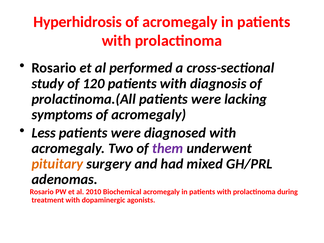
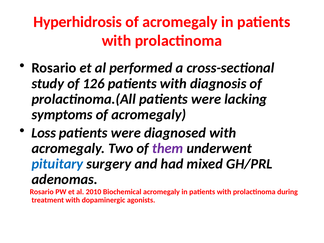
120: 120 -> 126 (94, 84)
Less: Less -> Loss (44, 133)
pituitary colour: orange -> blue (57, 164)
